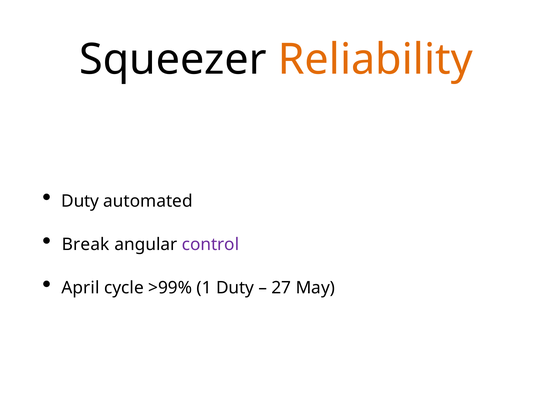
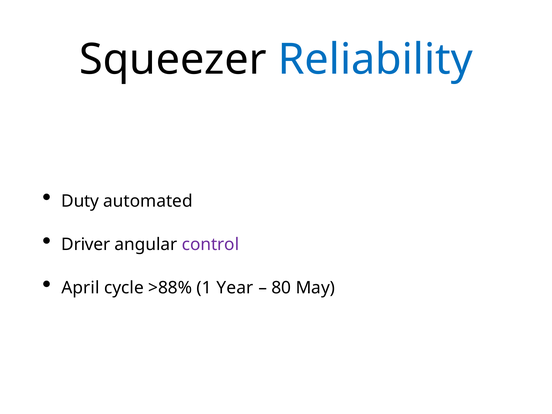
Reliability colour: orange -> blue (375, 60)
Break: Break -> Driver (86, 245)
>99%: >99% -> >88% (170, 288)
1 Duty: Duty -> Year (235, 288)
27: 27 -> 80 (281, 288)
